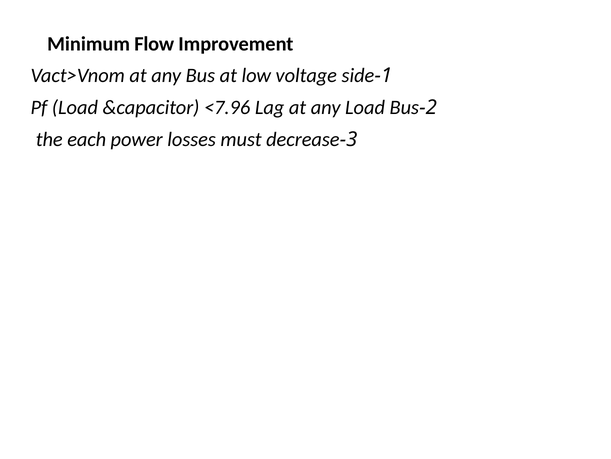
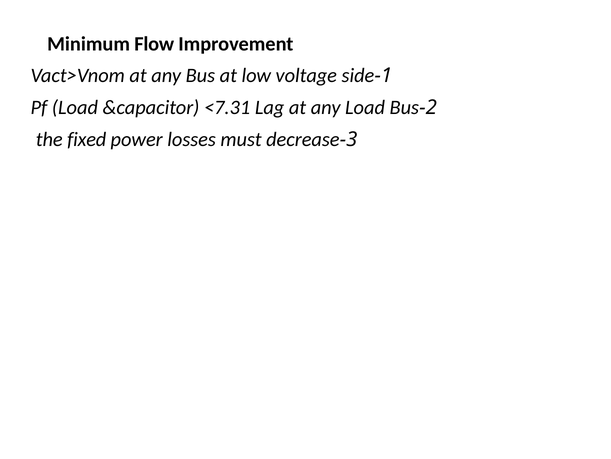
<7.96: <7.96 -> <7.31 (227, 107)
each: each -> fixed (87, 139)
